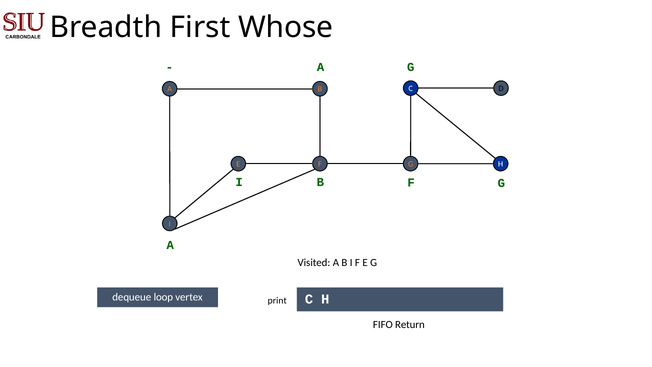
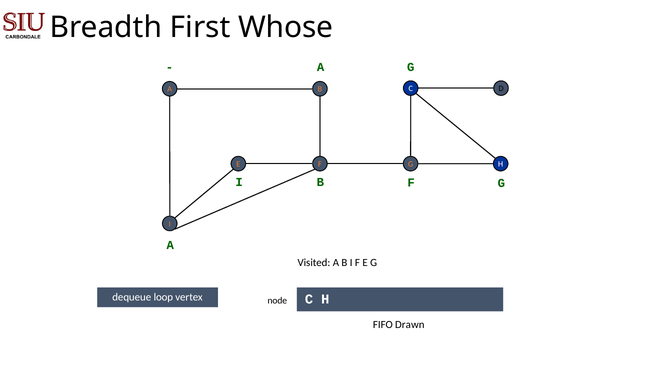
print: print -> node (277, 301)
Return: Return -> Drawn (410, 325)
